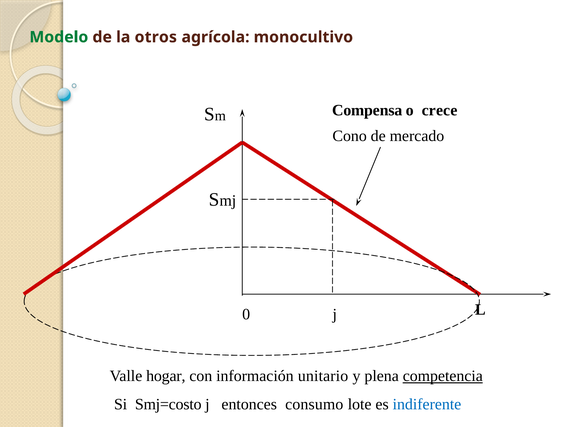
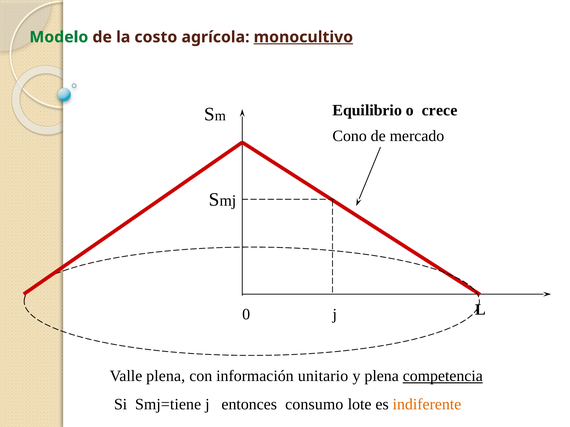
otros: otros -> costo (156, 37)
monocultivo underline: none -> present (303, 37)
Compensa: Compensa -> Equilibrio (367, 110)
Valle hogar: hogar -> plena (166, 376)
Smj=costo: Smj=costo -> Smj=tiene (168, 405)
indiferente colour: blue -> orange (427, 405)
